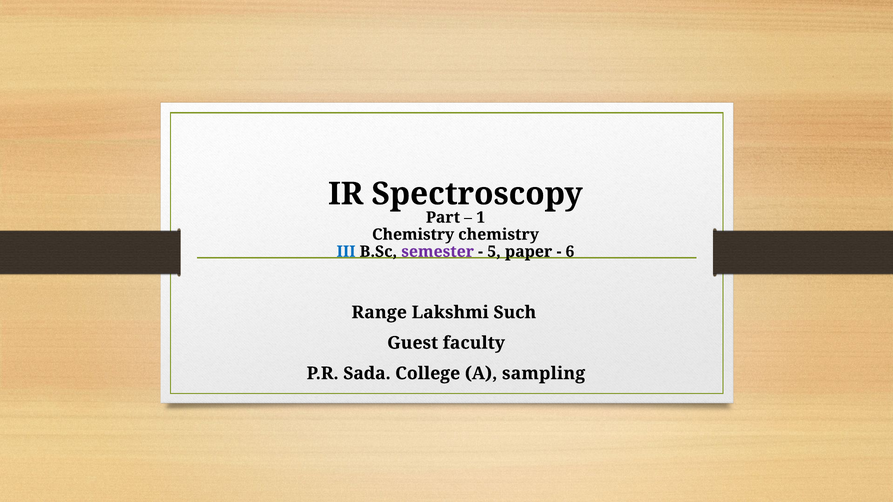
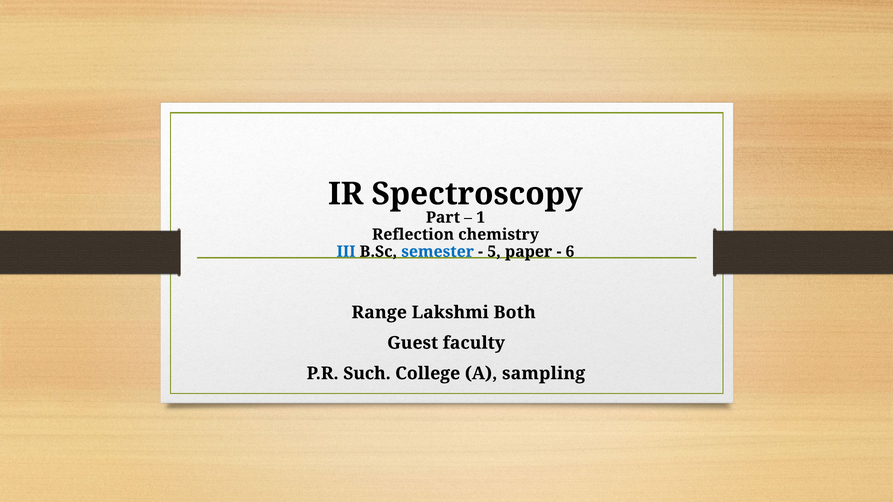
Chemistry: Chemistry -> Reflection (413, 235)
semester colour: purple -> blue (438, 252)
Such: Such -> Both (515, 313)
Sada: Sada -> Such (367, 374)
